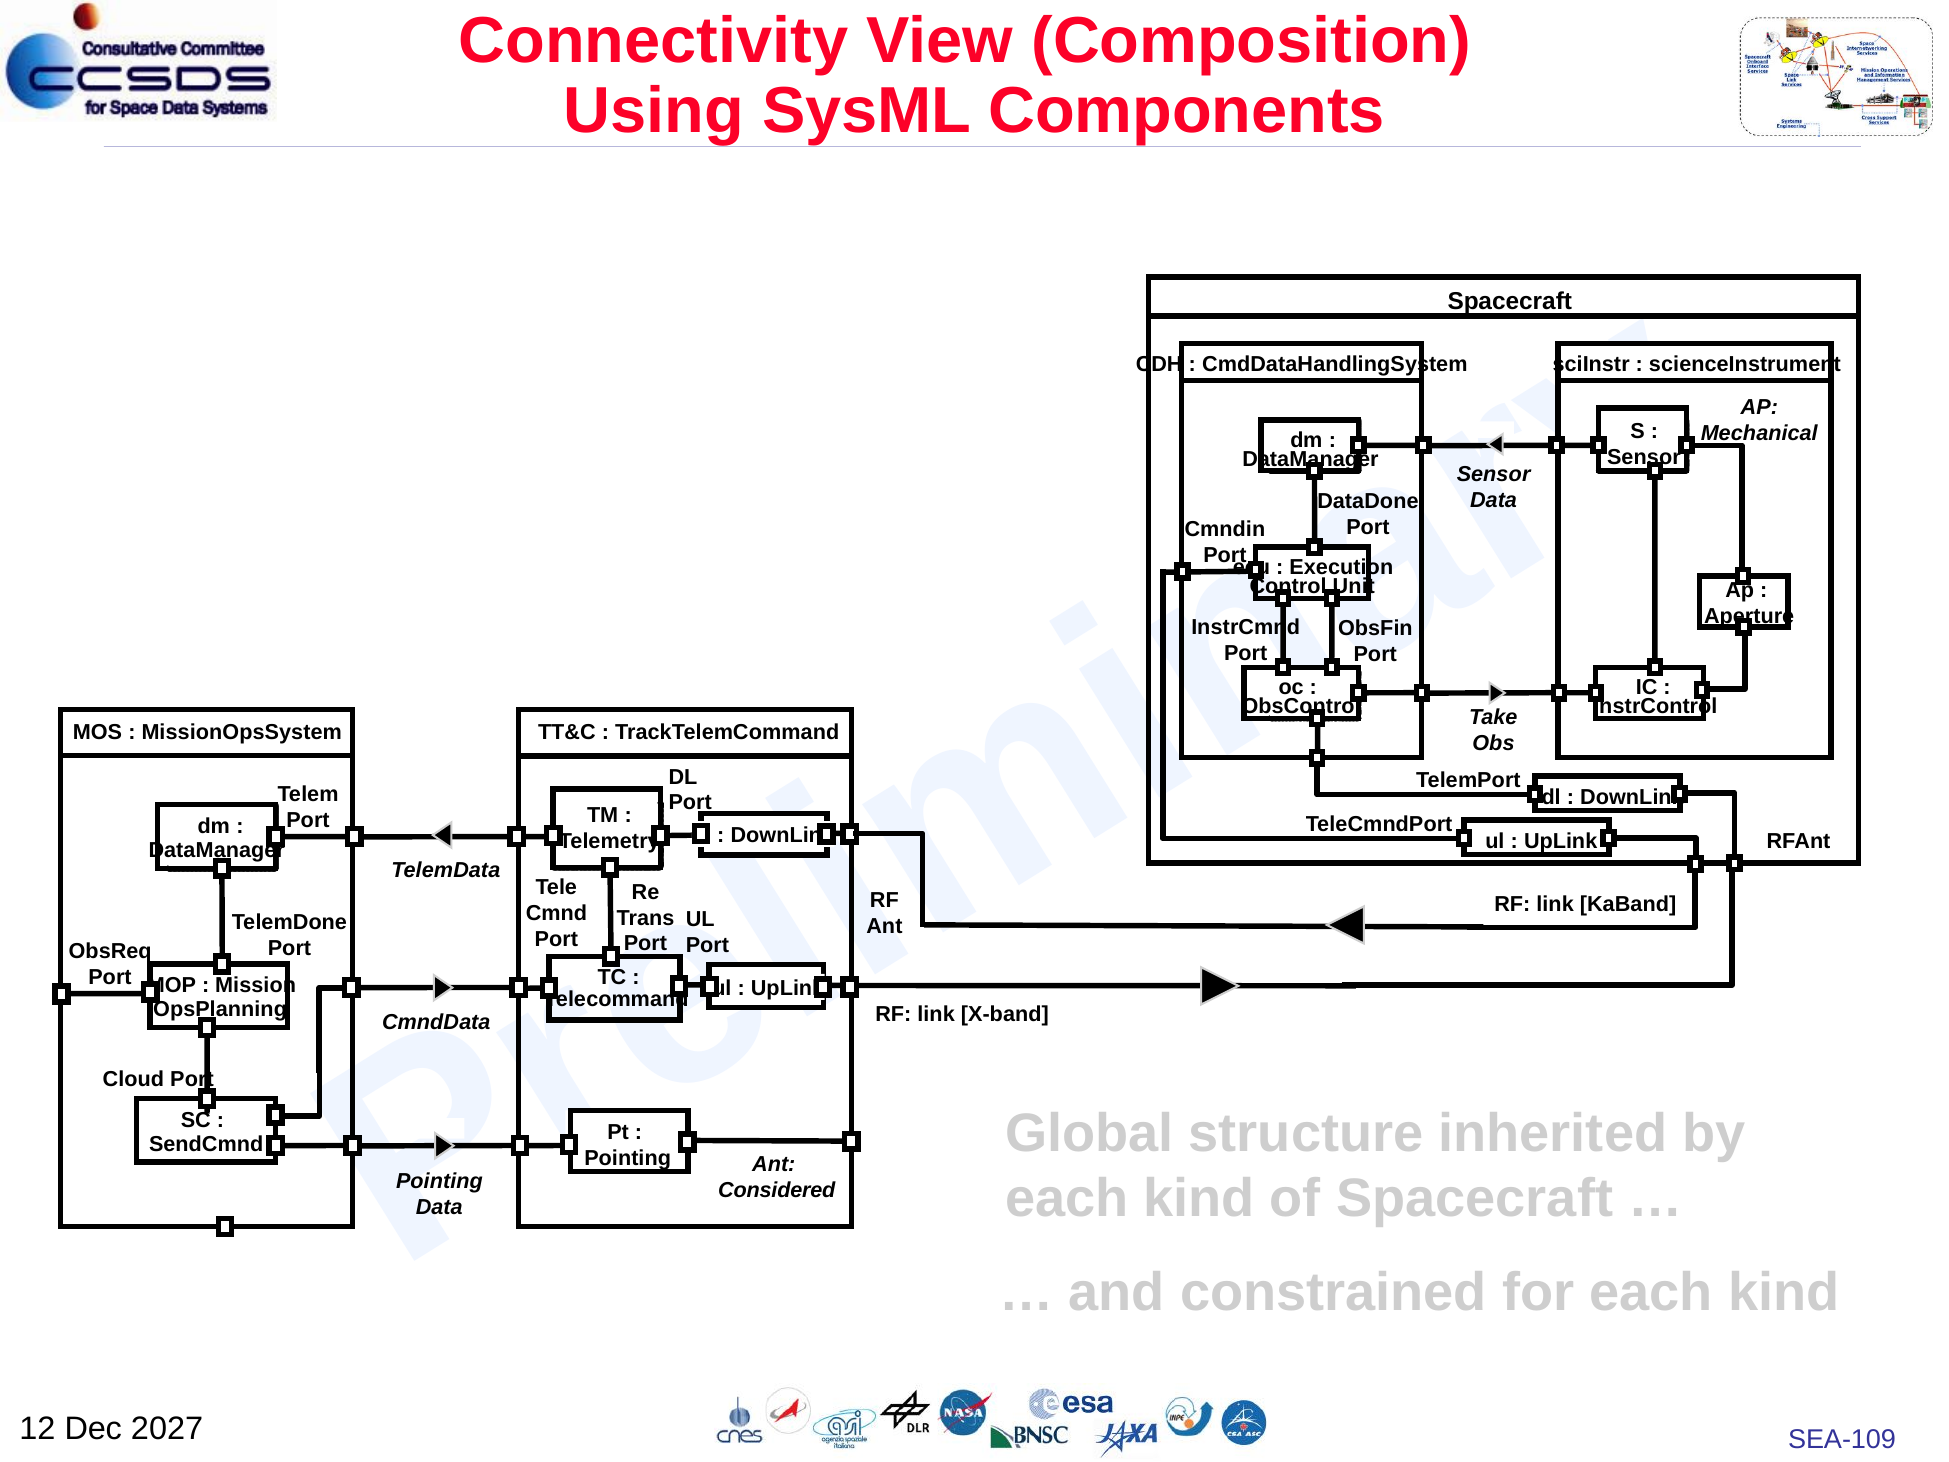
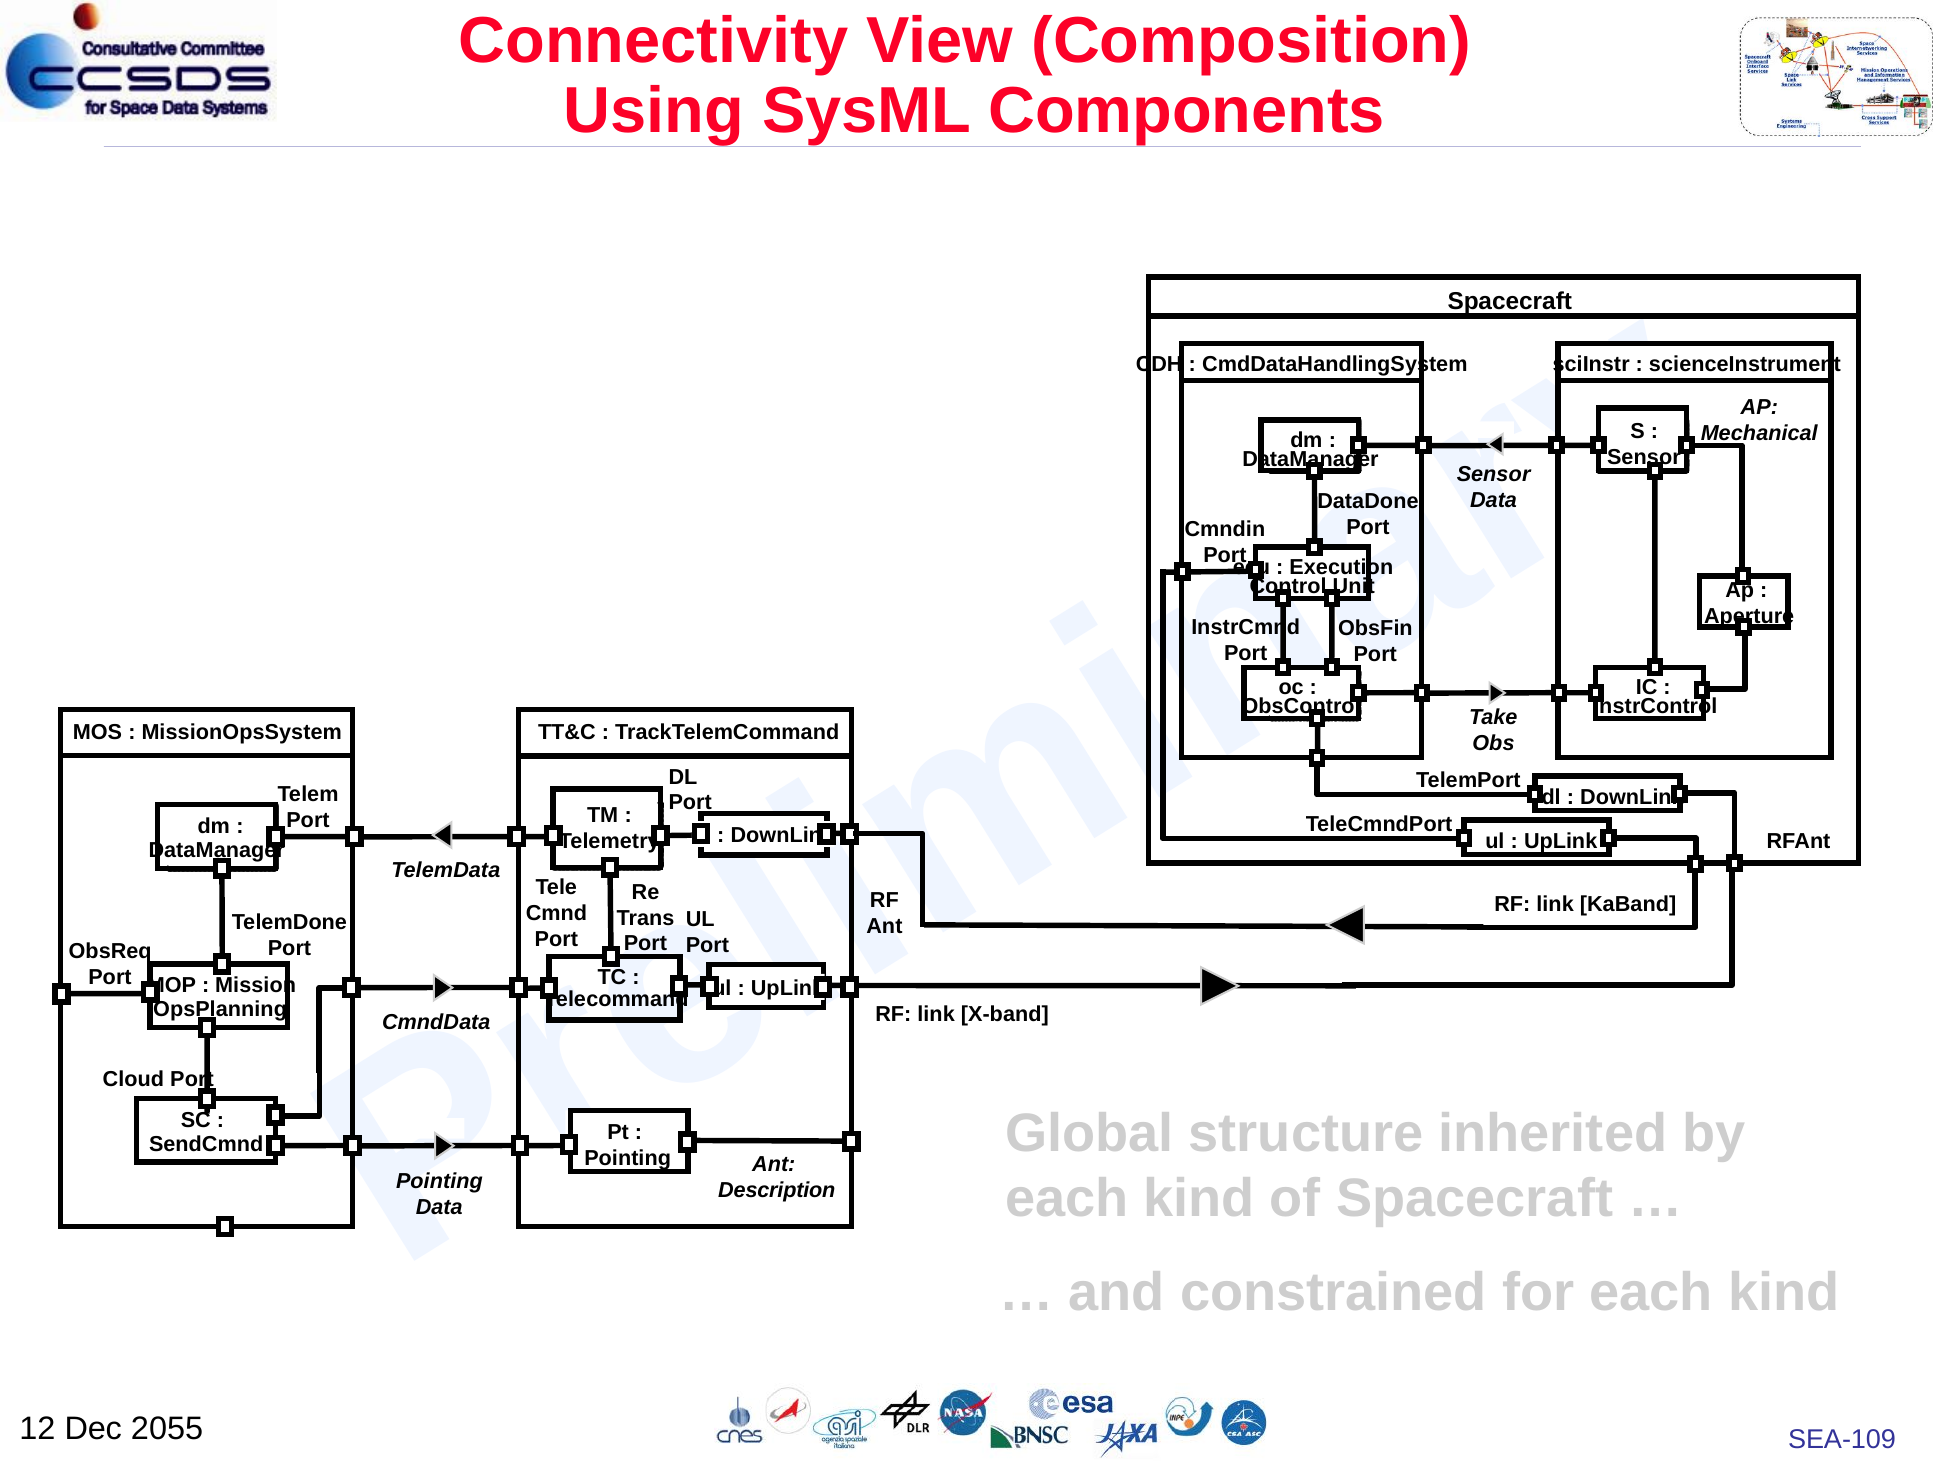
Considered: Considered -> Description (777, 1190)
2027: 2027 -> 2055 (167, 1428)
